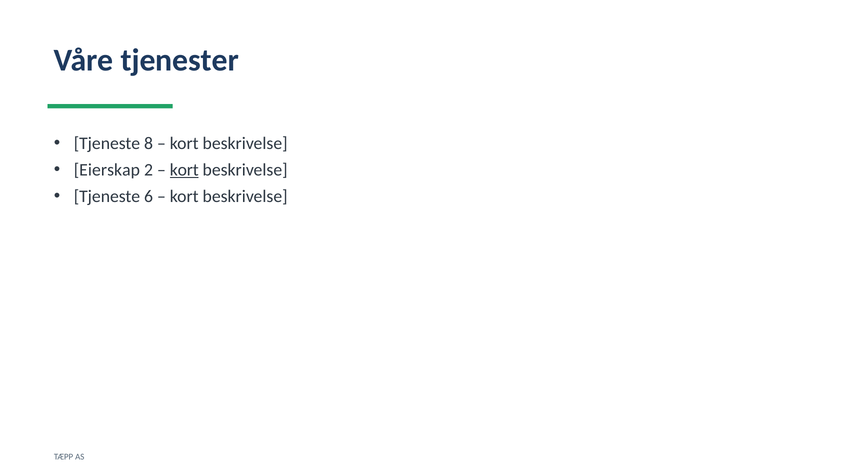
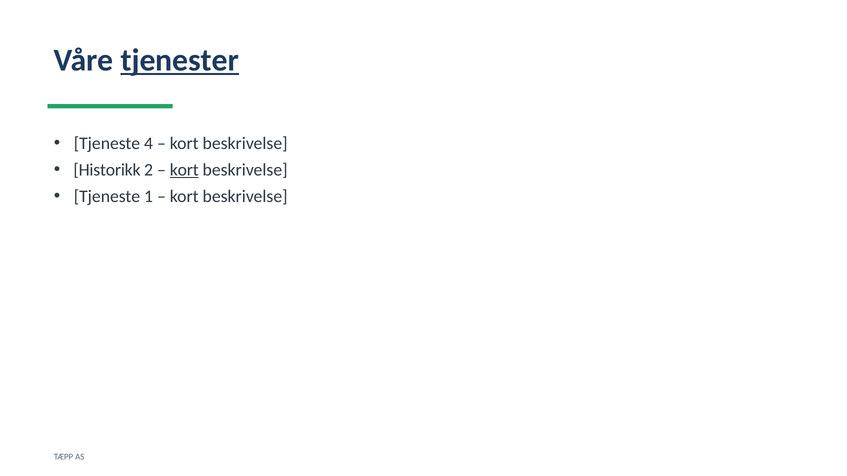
tjenester underline: none -> present (180, 60)
8: 8 -> 4 (148, 143)
Eierskap: Eierskap -> Historikk (107, 170)
6: 6 -> 1 (148, 196)
